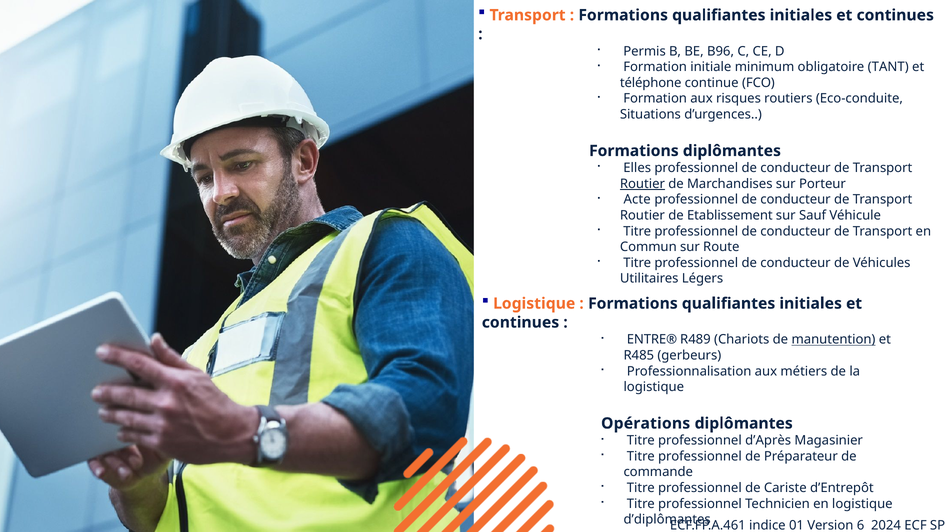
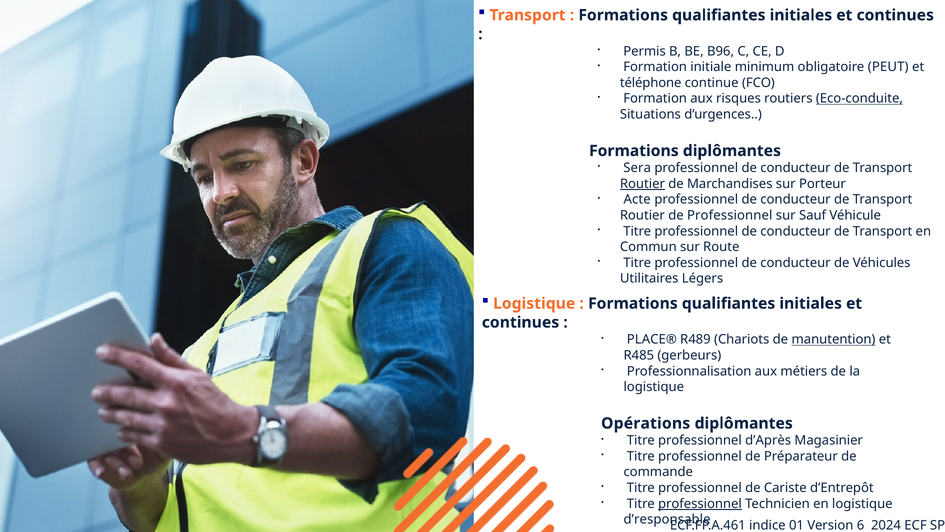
TANT: TANT -> PEUT (888, 67)
Eco-conduite underline: none -> present (859, 99)
Elles: Elles -> Sera (637, 168)
de Etablissement: Etablissement -> Professionnel (730, 215)
ENTRE®: ENTRE® -> PLACE® (652, 339)
professionnel underline: none -> present (700, 503)
d’diplômantes: d’diplômantes -> d’responsable (667, 519)
